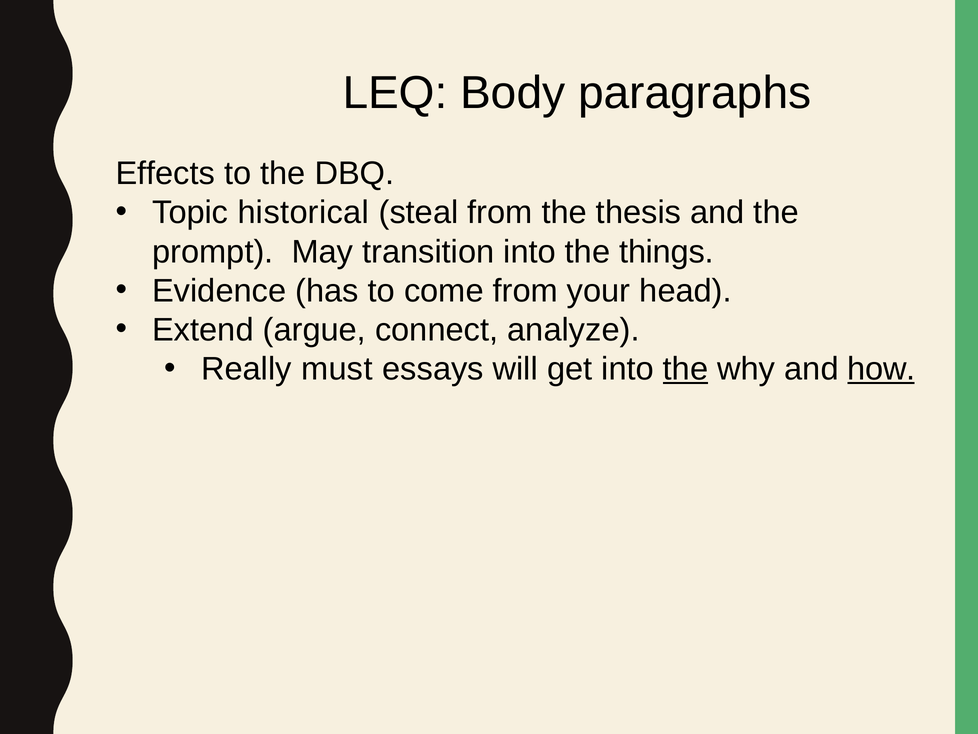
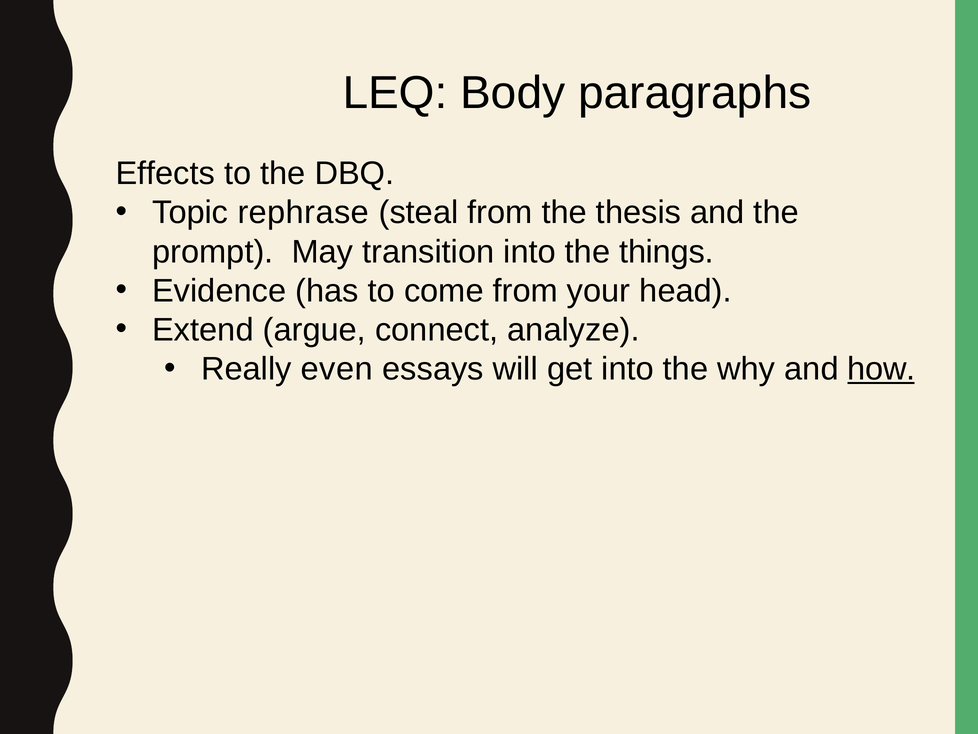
historical: historical -> rephrase (303, 212)
must: must -> even (337, 369)
the underline: present -> none (686, 369)
